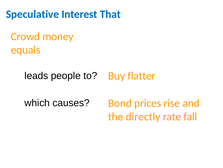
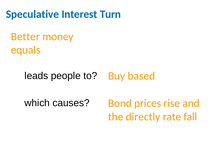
That: That -> Turn (110, 14)
Crowd: Crowd -> Better (25, 36)
flatter: flatter -> based (141, 76)
